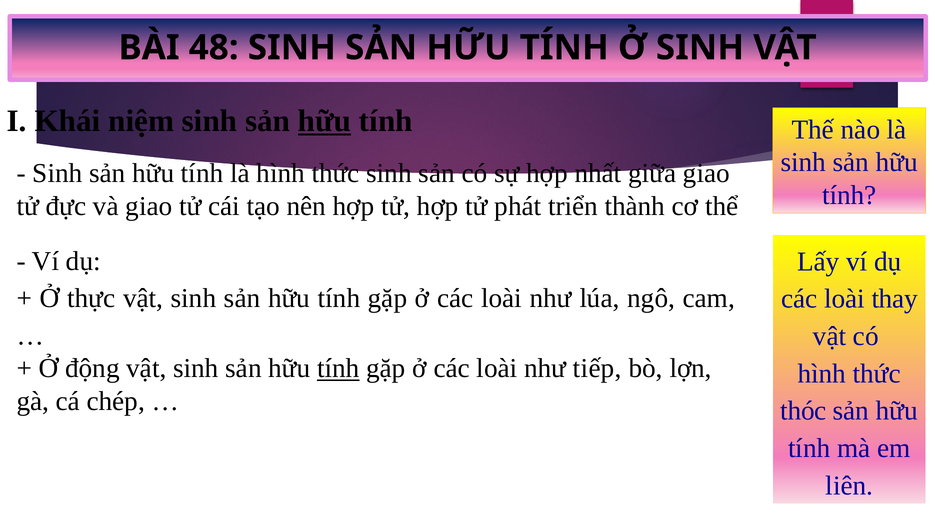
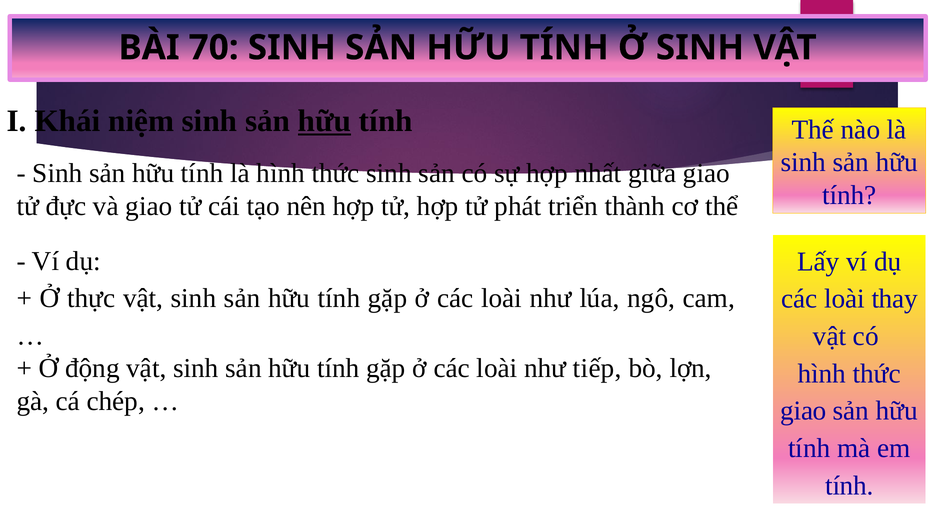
48: 48 -> 70 (214, 48)
tính underline: present -> none (338, 368)
thóc: thóc -> giao (803, 411)
liên: liên -> tính (849, 485)
